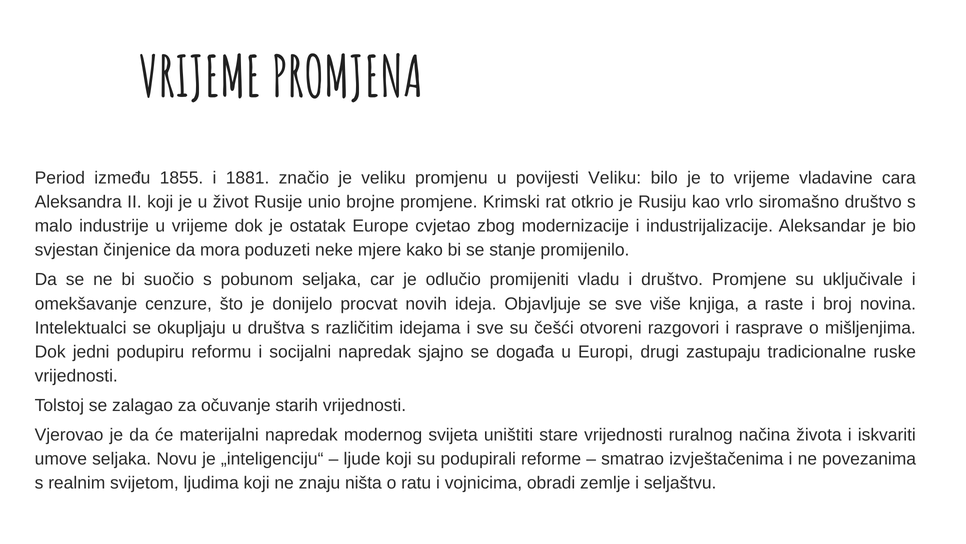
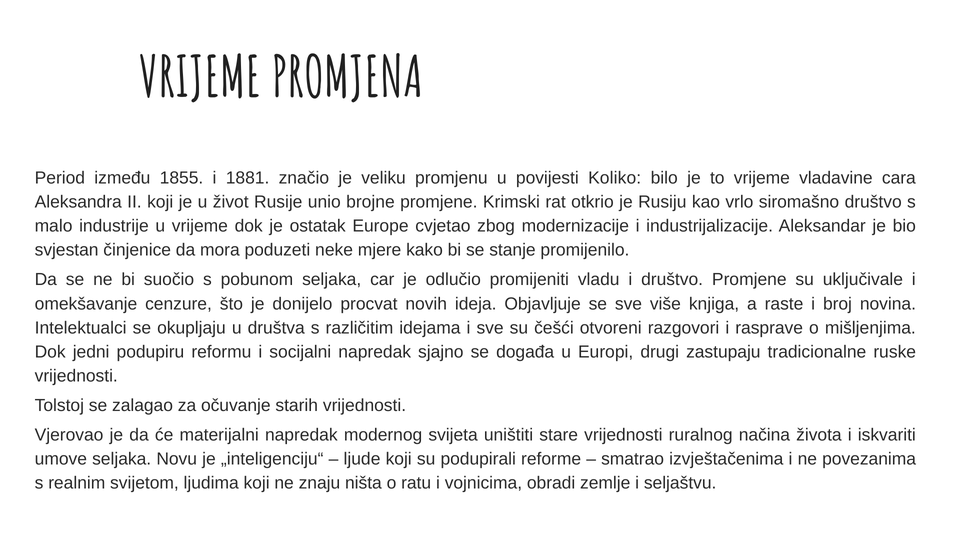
povijesti Veliku: Veliku -> Koliko (615, 178)
